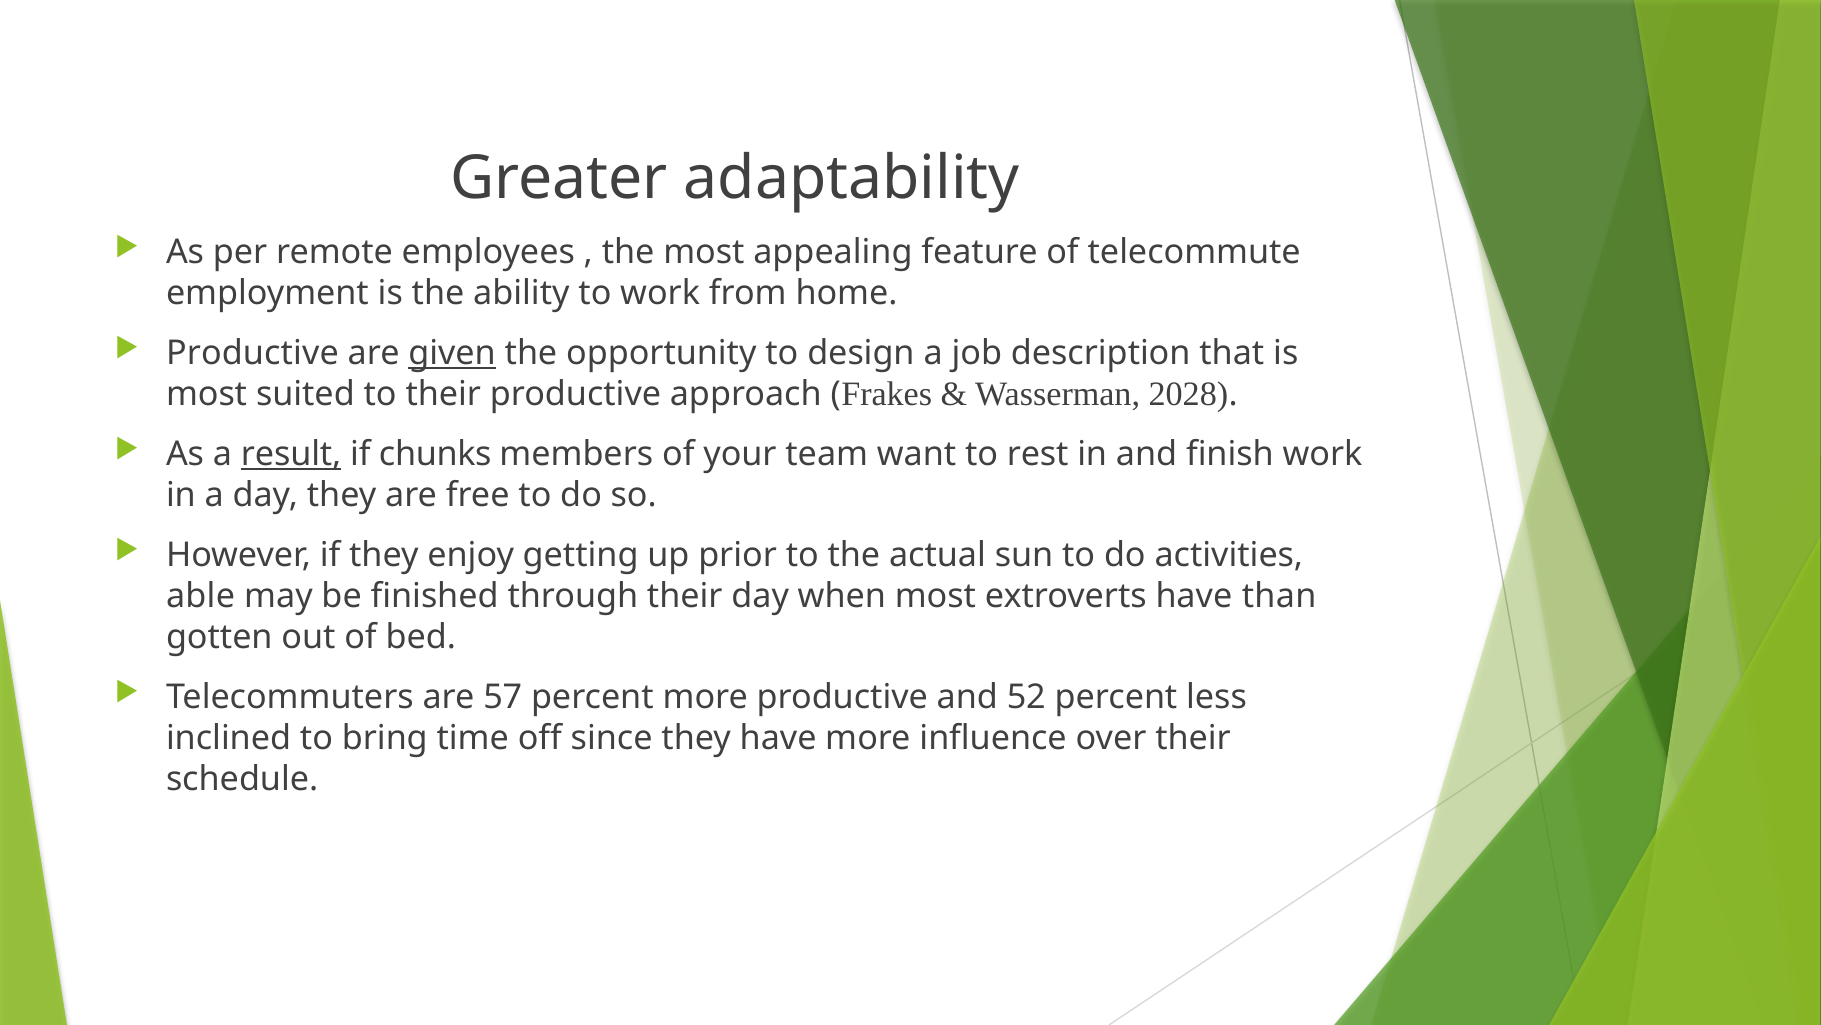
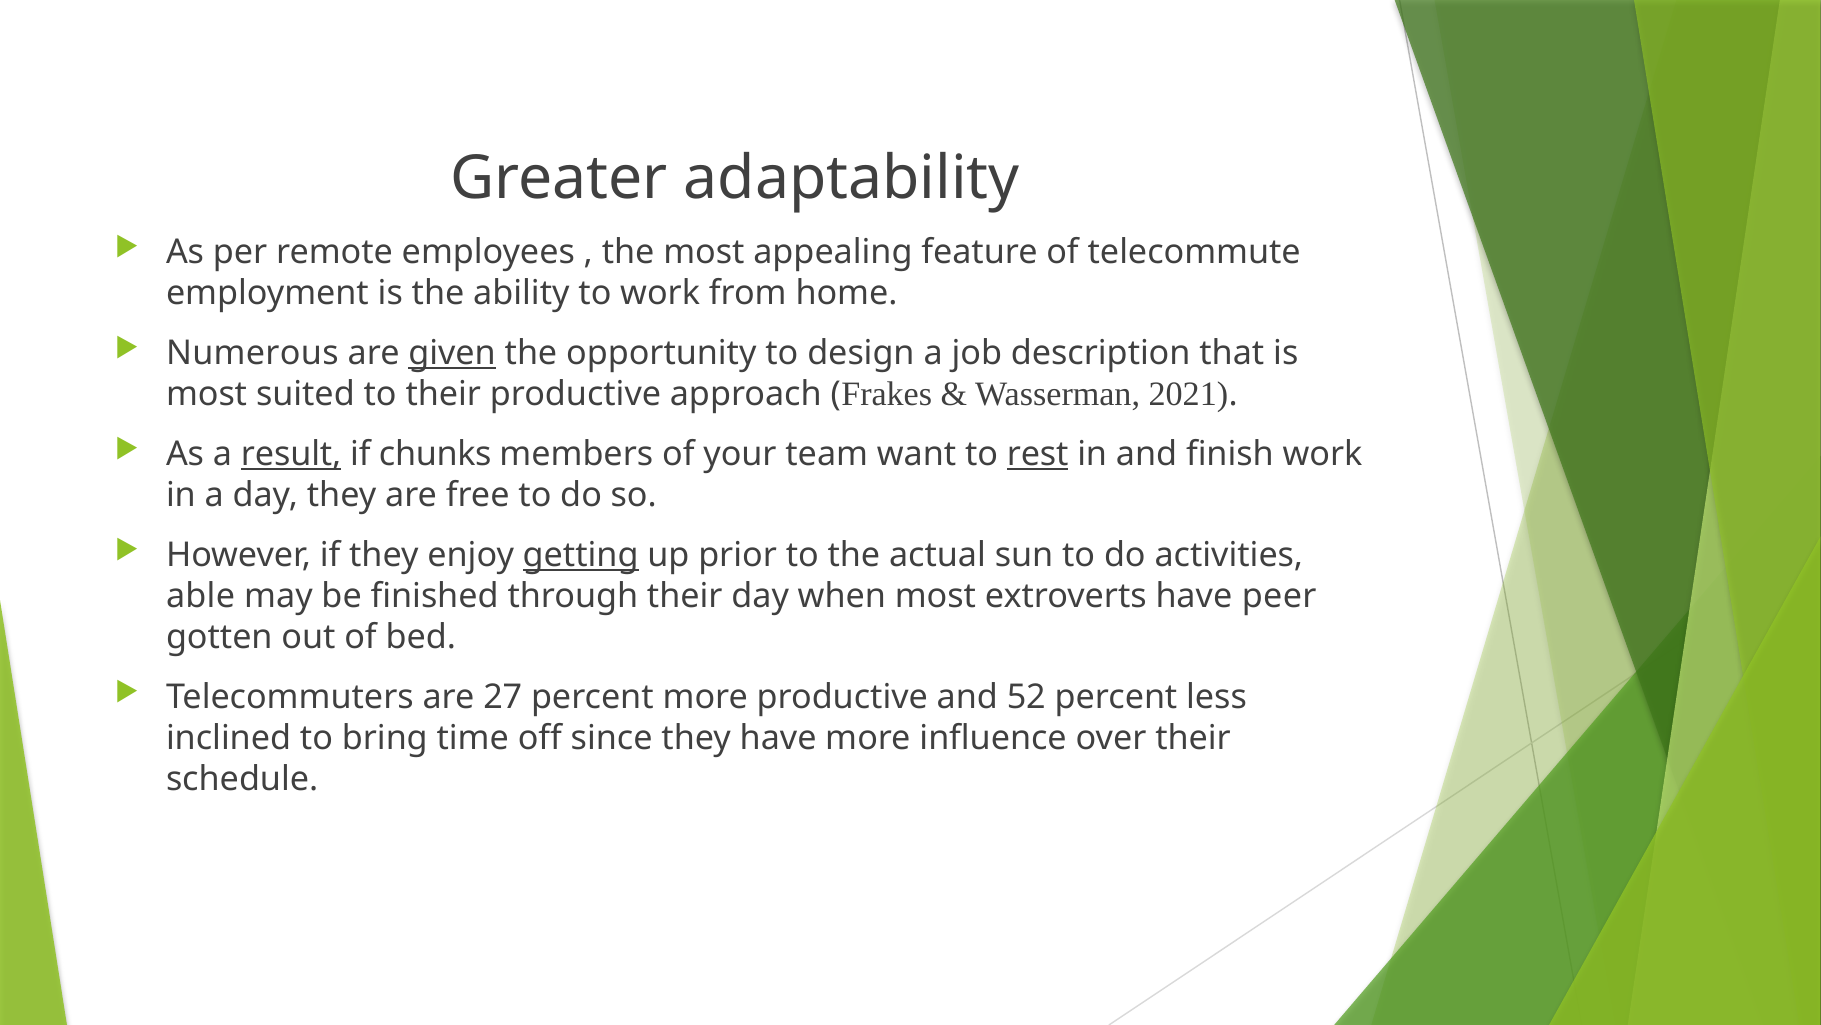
Productive: Productive -> Numerous (252, 353)
2028: 2028 -> 2021 (1188, 394)
rest underline: none -> present (1038, 454)
getting underline: none -> present (581, 555)
than: than -> peer (1279, 596)
57: 57 -> 27 (503, 697)
